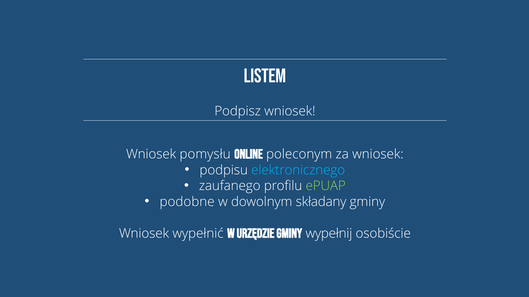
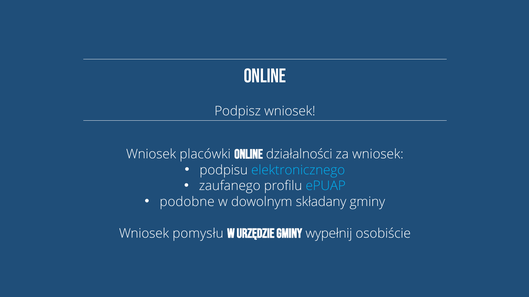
listem: listem -> online (265, 76)
pomysłu: pomysłu -> placówki (205, 154)
poleconym: poleconym -> działalności (299, 154)
ePUAP colour: light green -> light blue (326, 186)
wypełnić: wypełnić -> pomysłu (198, 234)
